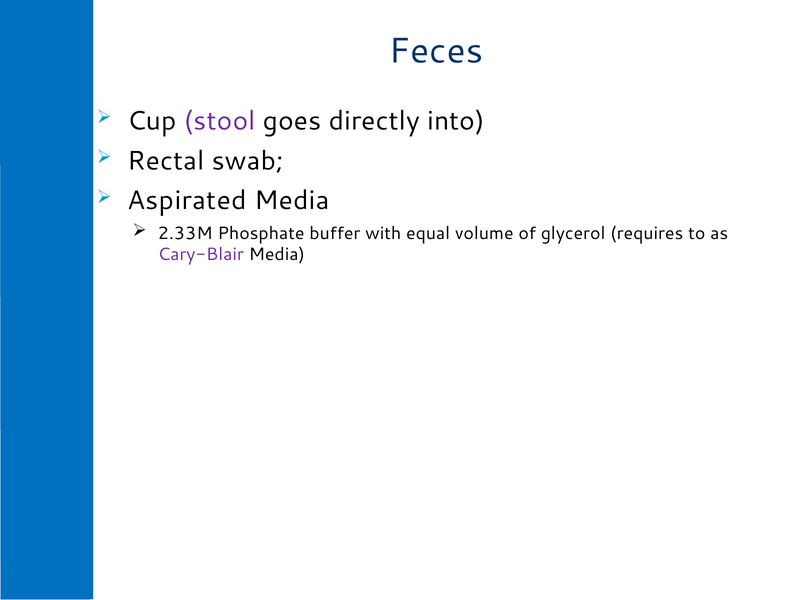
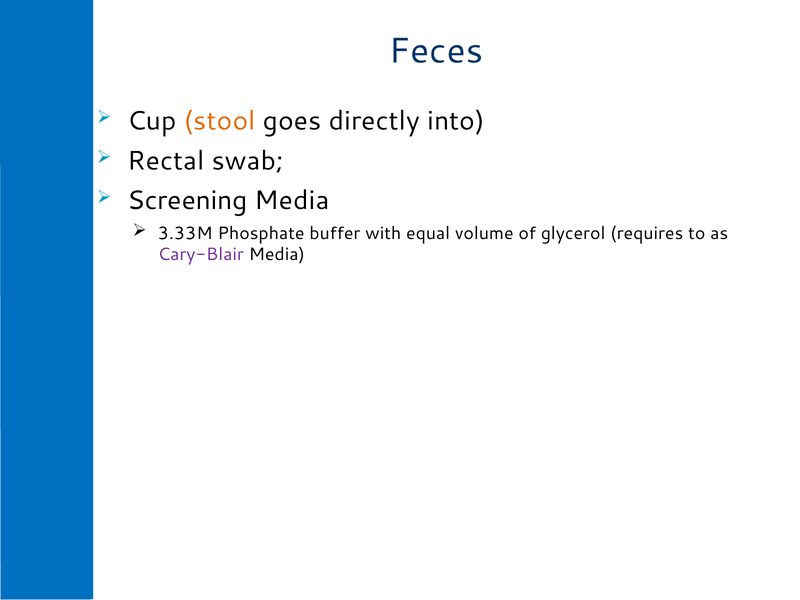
stool colour: purple -> orange (220, 121)
Aspirated: Aspirated -> Screening (187, 200)
2.33M: 2.33M -> 3.33M (185, 233)
